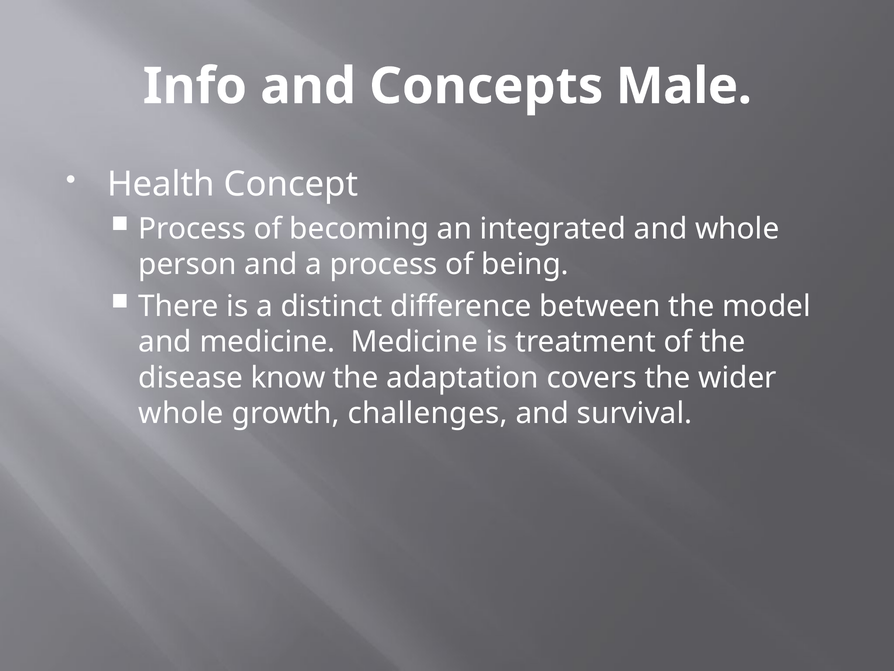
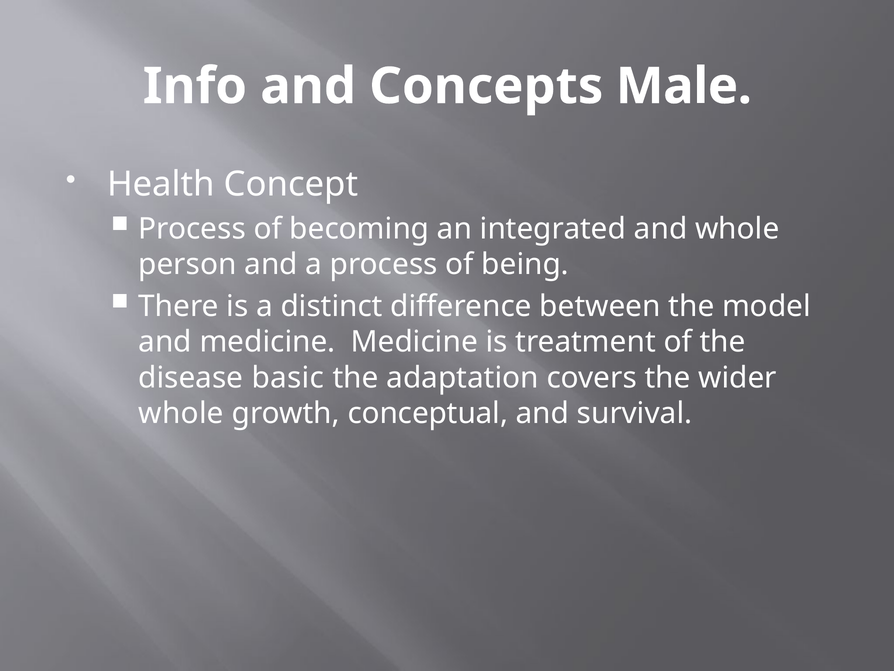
know: know -> basic (288, 378)
challenges: challenges -> conceptual (428, 413)
